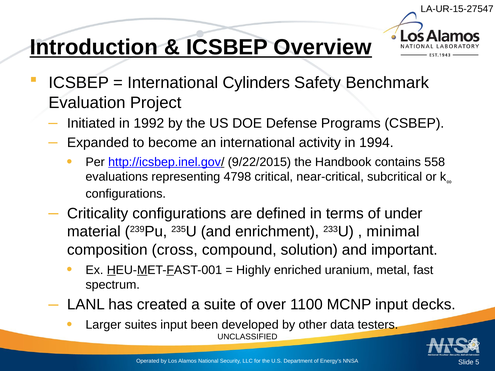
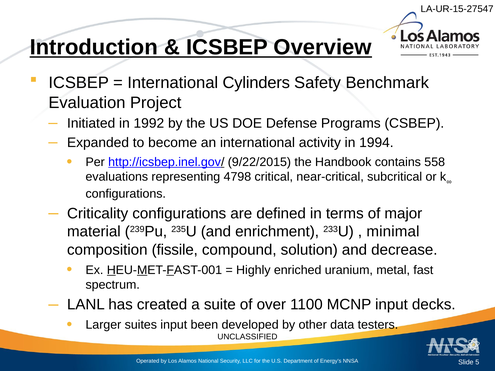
under: under -> major (403, 214)
cross: cross -> fissile (175, 250)
important: important -> decrease (404, 250)
